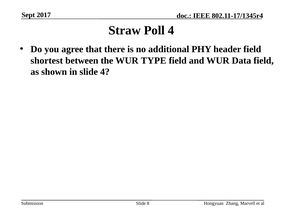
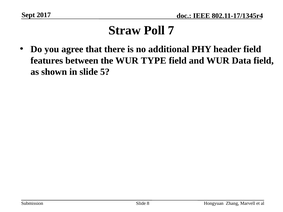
Poll 4: 4 -> 7 (171, 30)
shortest: shortest -> features (47, 61)
slide 4: 4 -> 5 (105, 72)
